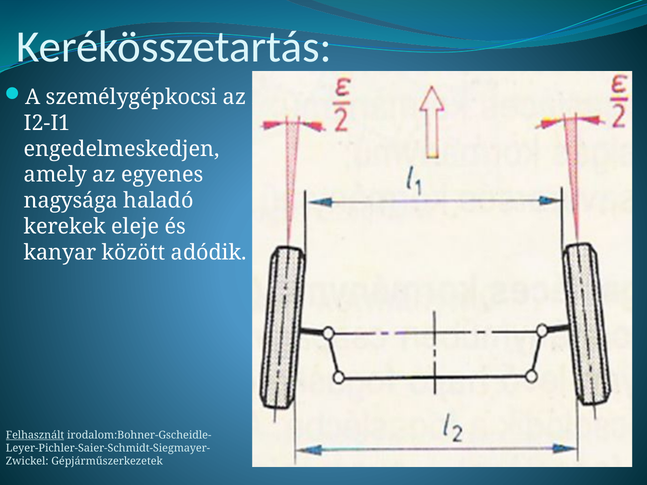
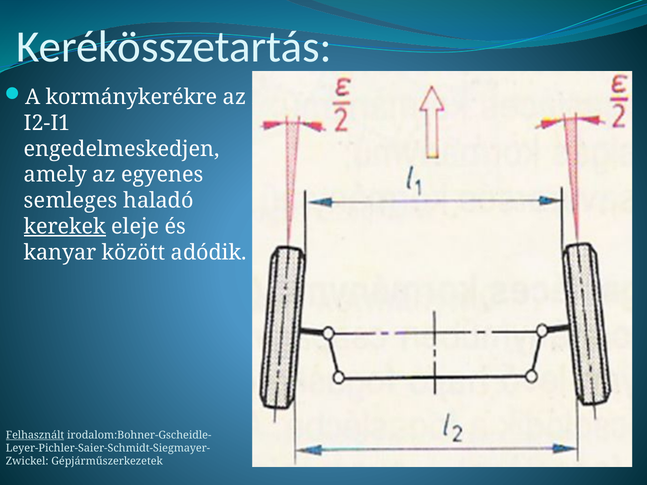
személygépkocsi: személygépkocsi -> kormánykerékre (132, 97)
nagysága: nagysága -> semleges (71, 201)
kerekek underline: none -> present (65, 227)
